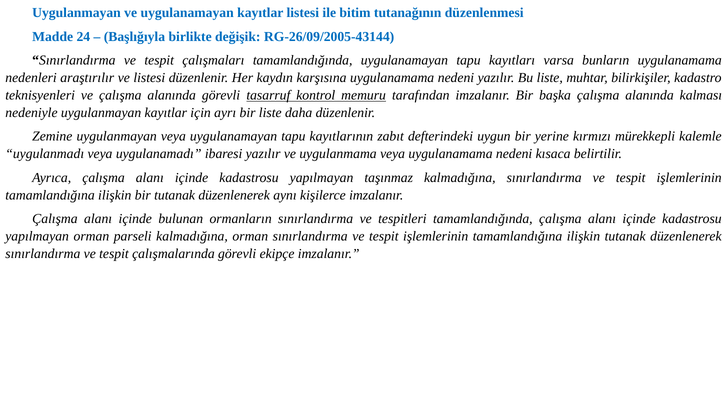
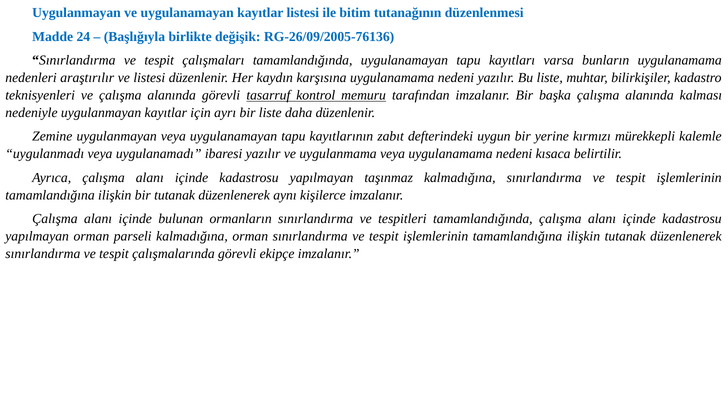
RG-26/09/2005-43144: RG-26/09/2005-43144 -> RG-26/09/2005-76136 (329, 37)
